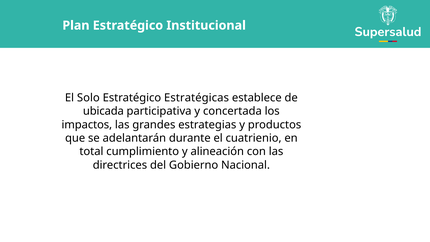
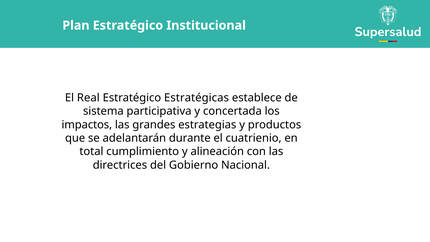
Solo: Solo -> Real (88, 98)
ubicada: ubicada -> sistema (103, 111)
